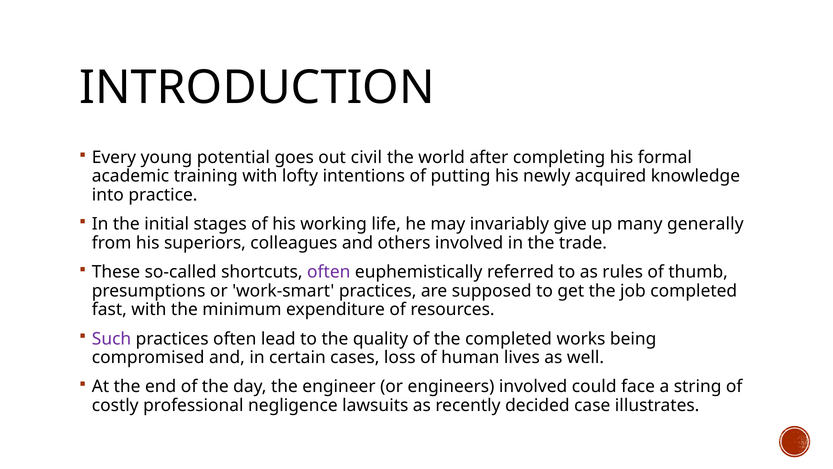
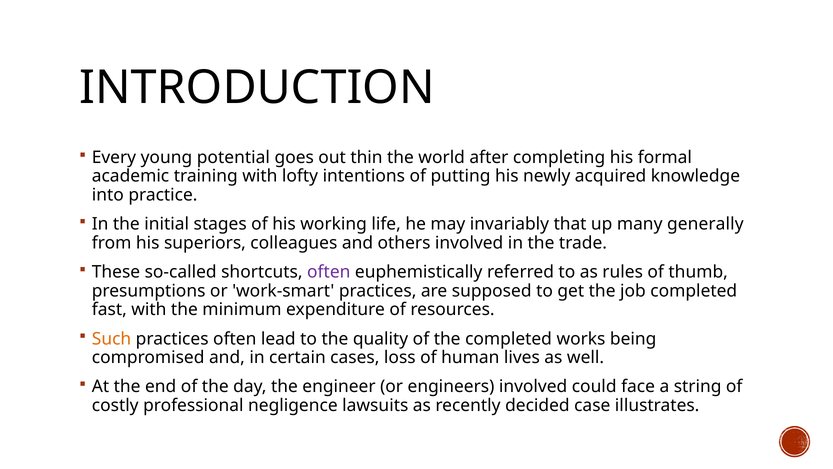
civil: civil -> thin (366, 157)
give: give -> that (570, 224)
Such colour: purple -> orange (112, 338)
